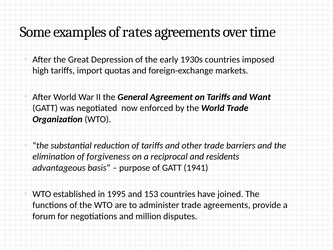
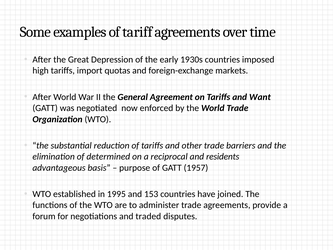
rates: rates -> tariff (137, 32)
forgiveness: forgiveness -> determined (108, 156)
1941: 1941 -> 1957 (196, 168)
million: million -> traded (148, 216)
